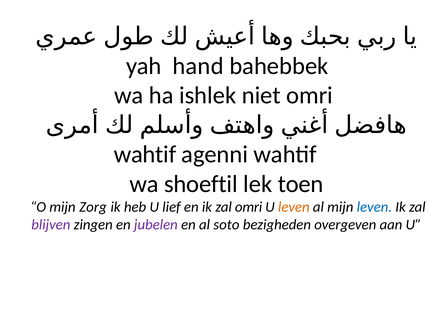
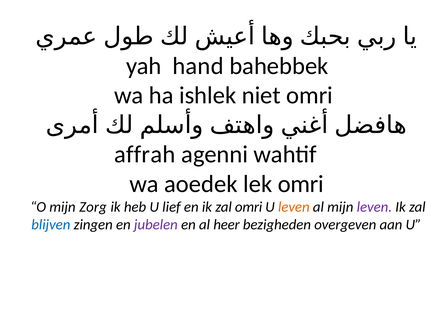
wahtif: wahtif -> affrah (145, 155)
shoeftil: shoeftil -> aoedek (201, 184)
lek toen: toen -> omri (301, 184)
leven colour: blue -> purple (374, 207)
blijven colour: purple -> blue (51, 225)
soto: soto -> heer (227, 225)
